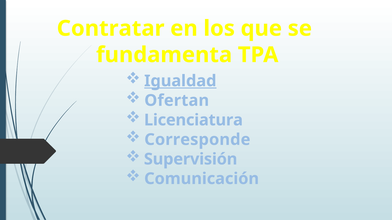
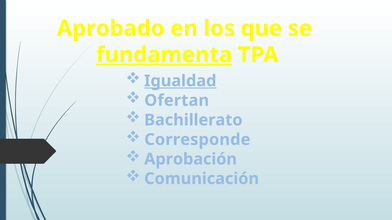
Contratar: Contratar -> Aprobado (111, 29)
fundamenta underline: none -> present (164, 55)
Licenciatura: Licenciatura -> Bachillerato (193, 120)
Supervisión: Supervisión -> Aprobación (191, 159)
